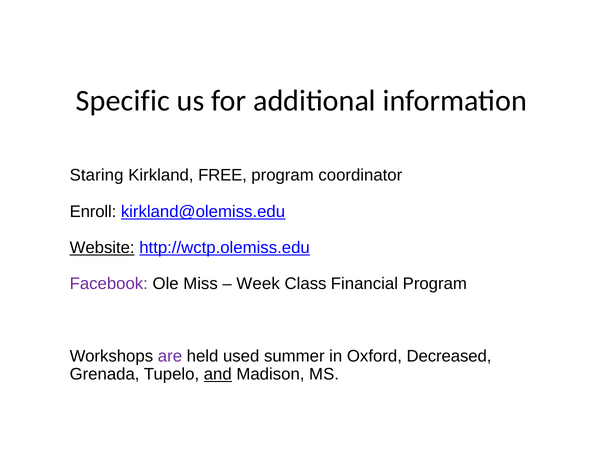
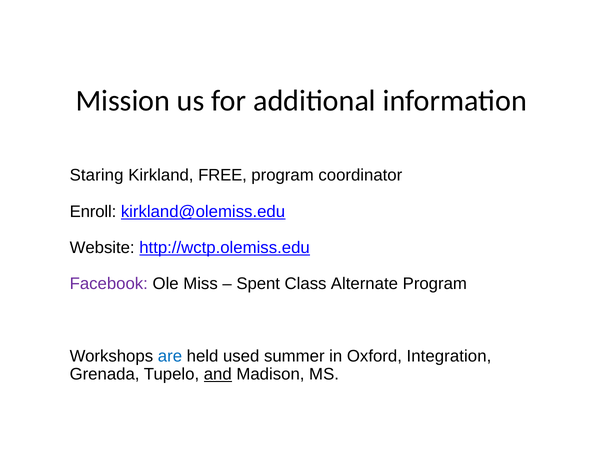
Specific: Specific -> Mission (123, 101)
Website underline: present -> none (102, 248)
Week: Week -> Spent (258, 284)
Financial: Financial -> Alternate (364, 284)
are colour: purple -> blue (170, 356)
Decreased: Decreased -> Integration (449, 356)
